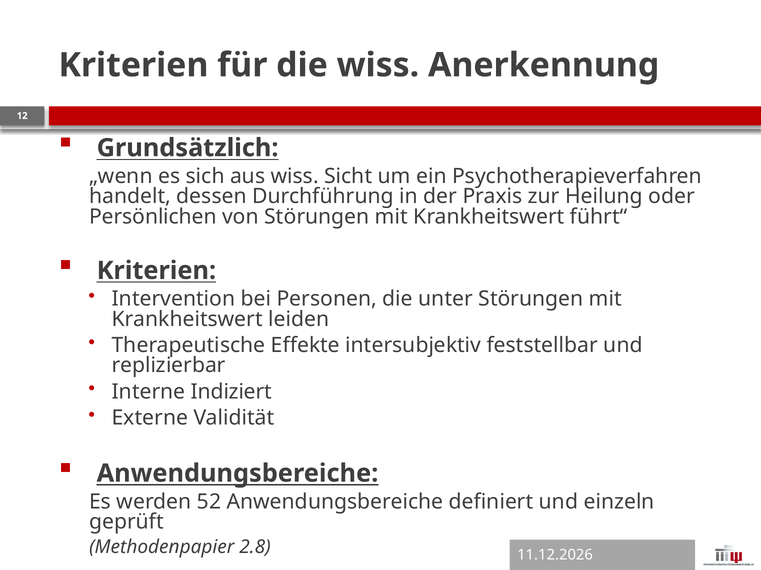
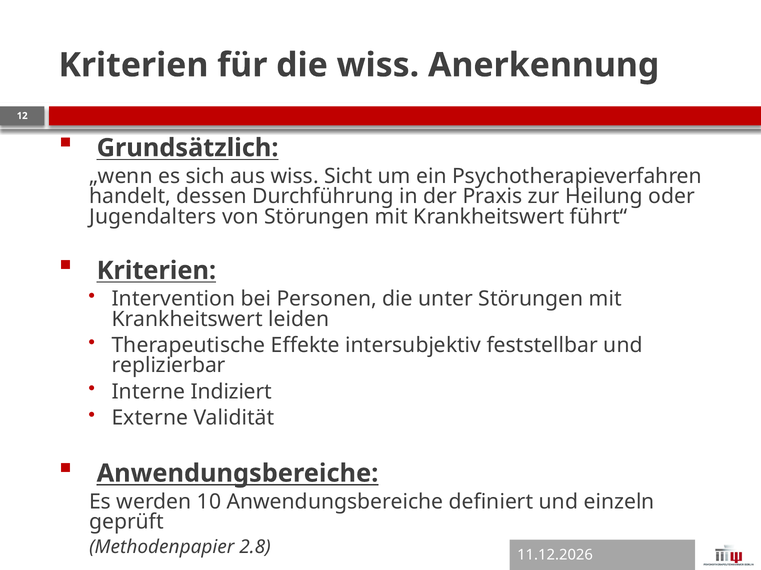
Persönlichen: Persönlichen -> Jugendalters (153, 217)
52: 52 -> 10 (209, 502)
